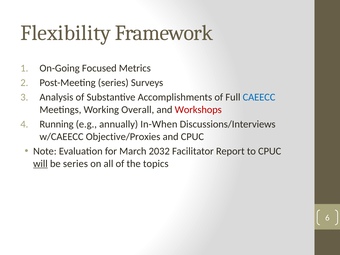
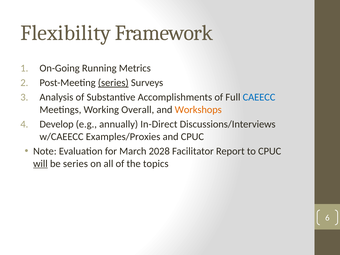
Focused: Focused -> Running (99, 68)
series underline: none -> present (113, 83)
Workshops colour: red -> orange (198, 110)
Running: Running -> Develop (57, 124)
In-When: In-When -> In-Direct (159, 124)
Objective/Proxies: Objective/Proxies -> Examples/Proxies (123, 137)
2032: 2032 -> 2028 (159, 151)
